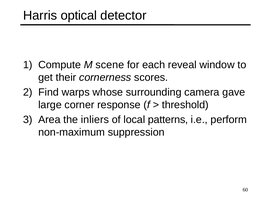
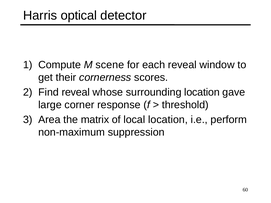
Find warps: warps -> reveal (76, 92)
surrounding camera: camera -> location (202, 92)
inliers: inliers -> matrix (95, 120)
local patterns: patterns -> location (168, 120)
